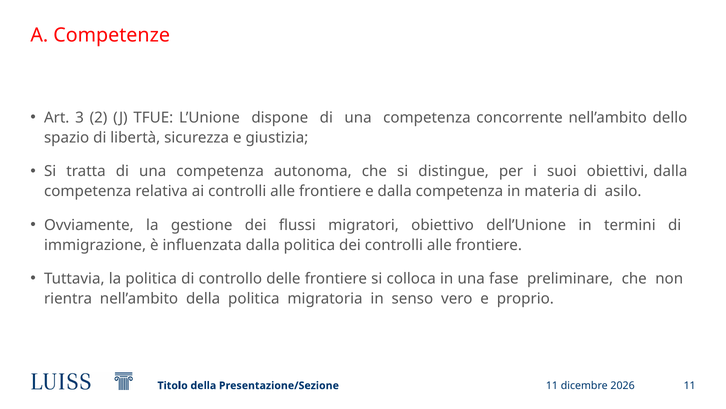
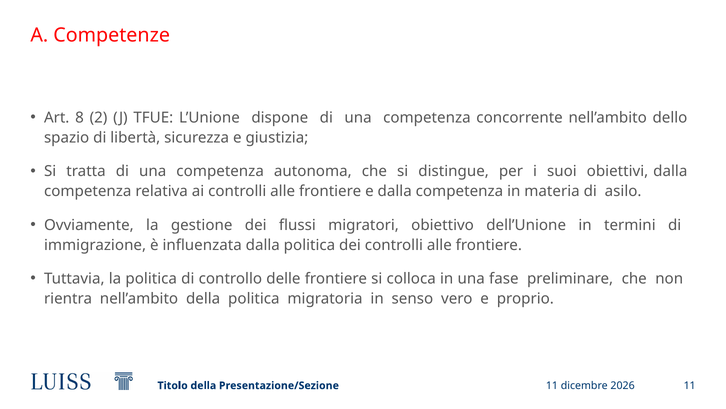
3: 3 -> 8 (80, 118)
